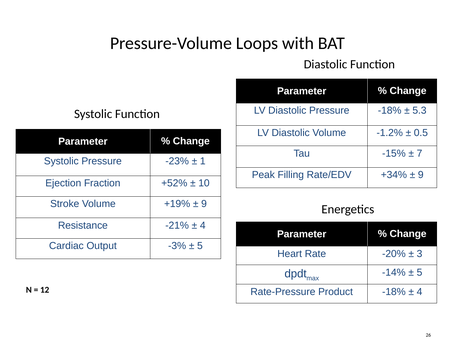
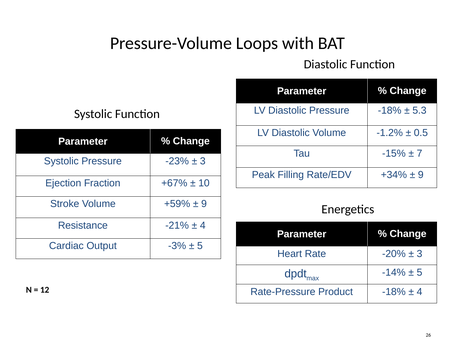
1: 1 -> 3 (203, 161)
+52%: +52% -> +67% (174, 183)
+19%: +19% -> +59% (177, 203)
